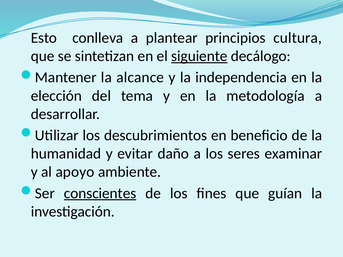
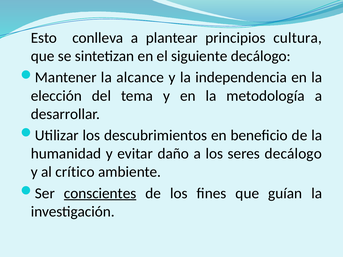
siguiente underline: present -> none (199, 56)
seres examinar: examinar -> decálogo (293, 154)
apoyo: apoyo -> crítico (75, 172)
